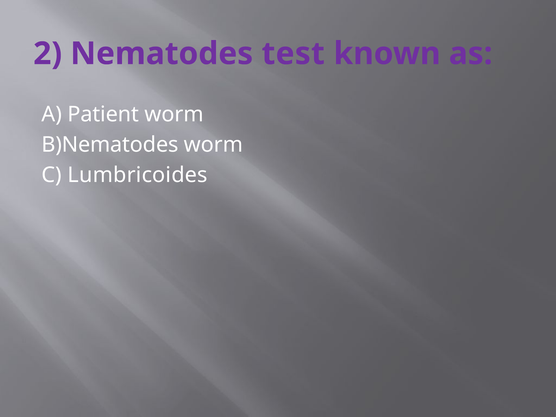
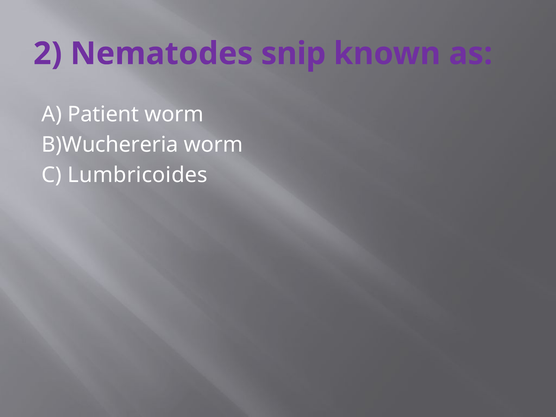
test: test -> snip (293, 54)
B)Nematodes: B)Nematodes -> B)Wuchereria (110, 145)
